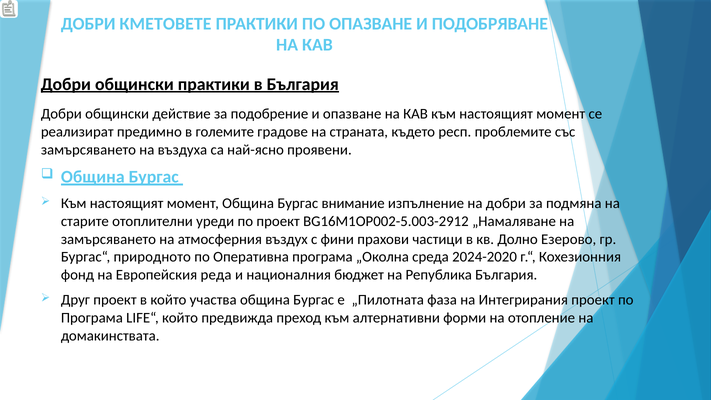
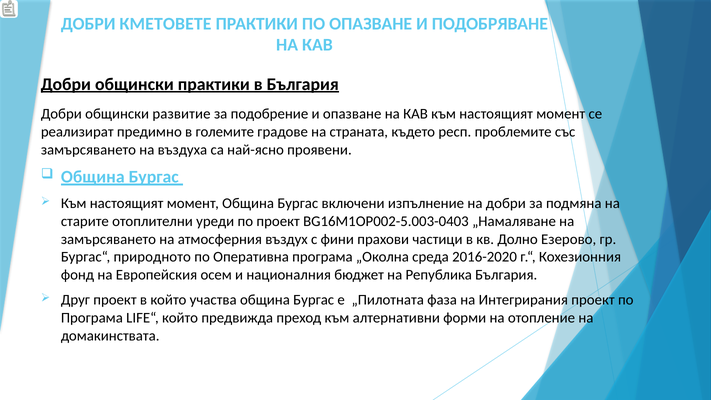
действие: действие -> развитие (181, 114)
внимание: внимание -> включени (353, 204)
BG16M1OP002-5.003-2912: BG16M1OP002-5.003-2912 -> BG16M1OP002-5.003-0403 (386, 221)
2024-2020: 2024-2020 -> 2016-2020 (485, 257)
реда: реда -> осем (216, 275)
